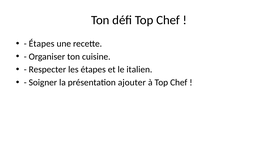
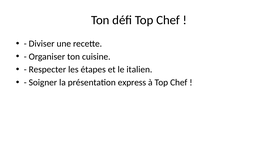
Étapes: Étapes -> Diviser (42, 44)
ajouter: ajouter -> express (132, 83)
